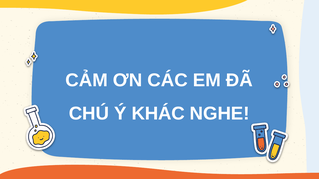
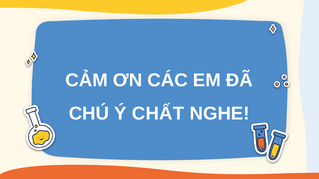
KHÁC: KHÁC -> CHẤT (158, 114)
